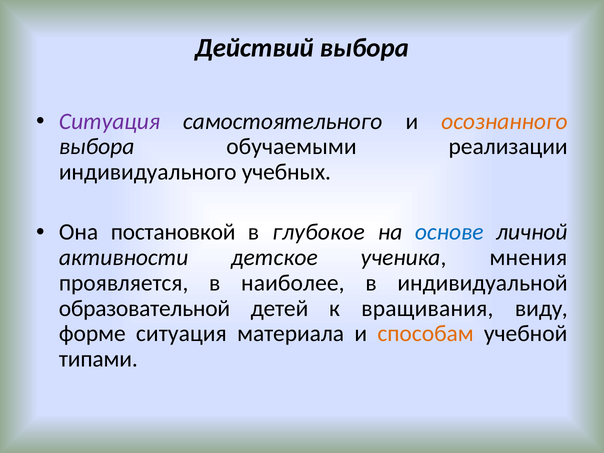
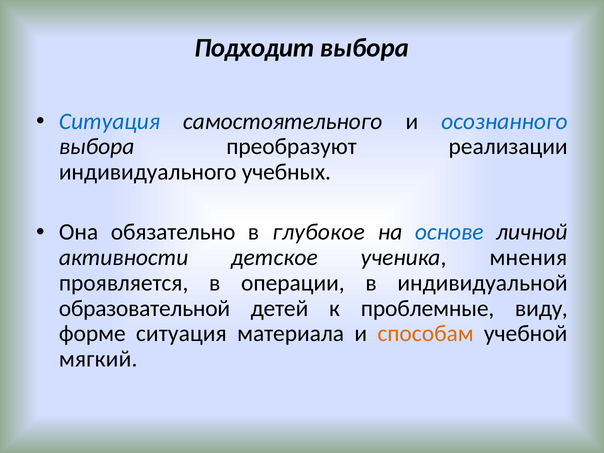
Действий: Действий -> Подходит (254, 48)
Ситуация colour: purple -> blue (109, 121)
осознанного colour: orange -> blue (504, 121)
обучаемыми: обучаемыми -> преобразуют (292, 147)
постановкой: постановкой -> обязательно (173, 232)
наиболее: наиболее -> операции (293, 283)
вращивания: вращивания -> проблемные (428, 308)
типами: типами -> мягкий (98, 359)
